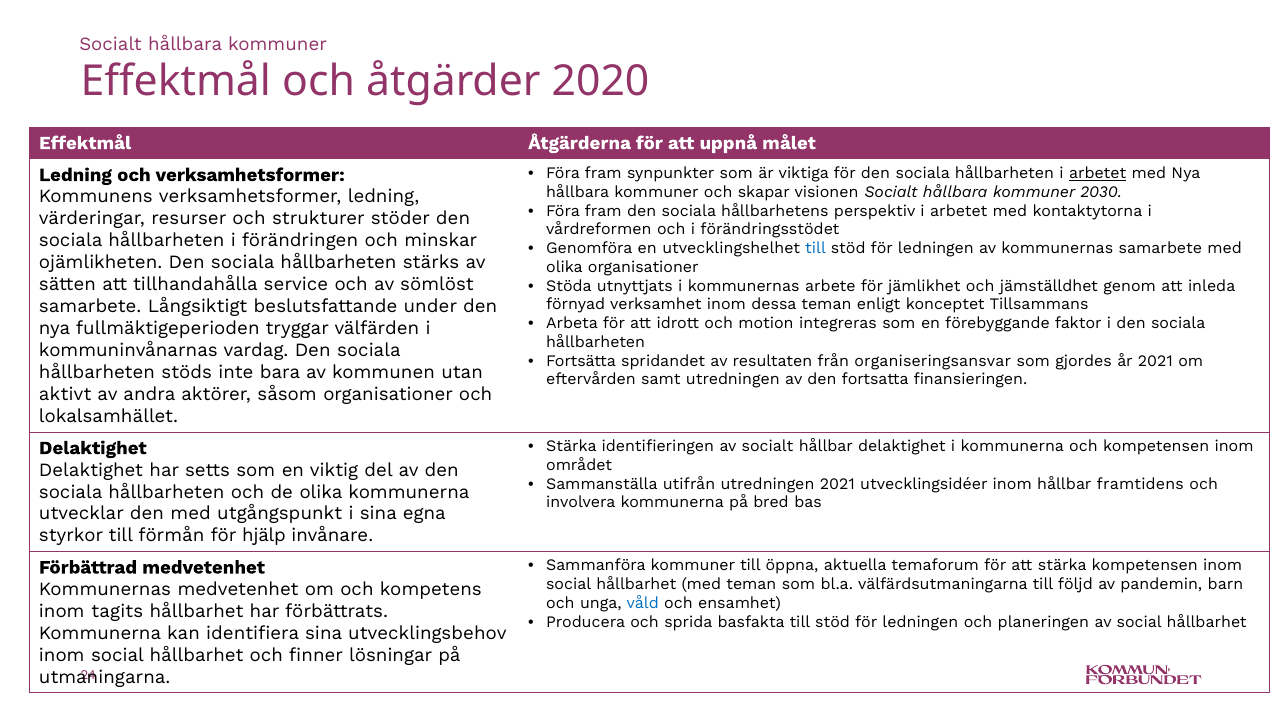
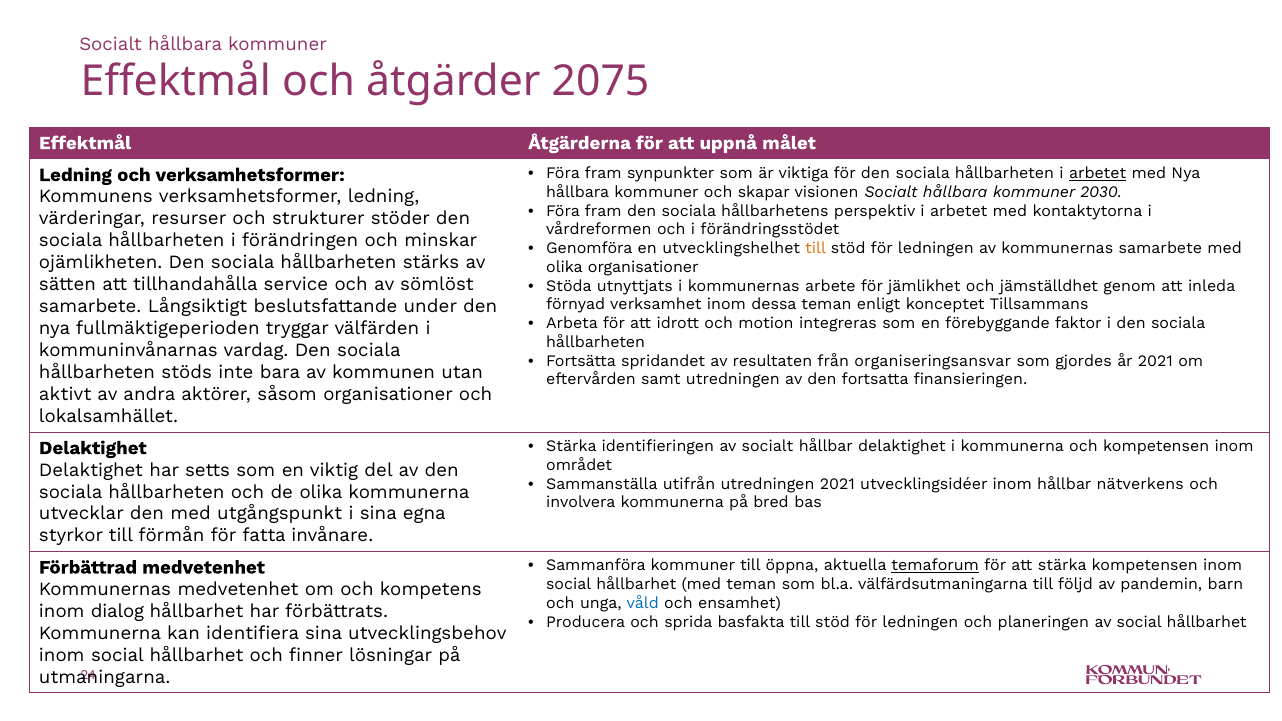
2020: 2020 -> 2075 (601, 82)
till colour: blue -> orange (816, 248)
framtidens: framtidens -> nätverkens (1140, 484)
hjälp: hjälp -> fatta (264, 536)
temaforum underline: none -> present (935, 566)
tagits: tagits -> dialog (118, 611)
